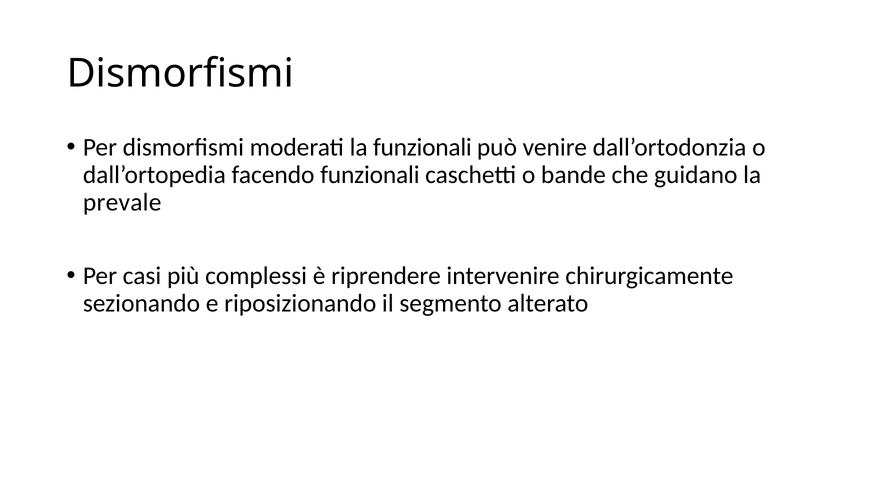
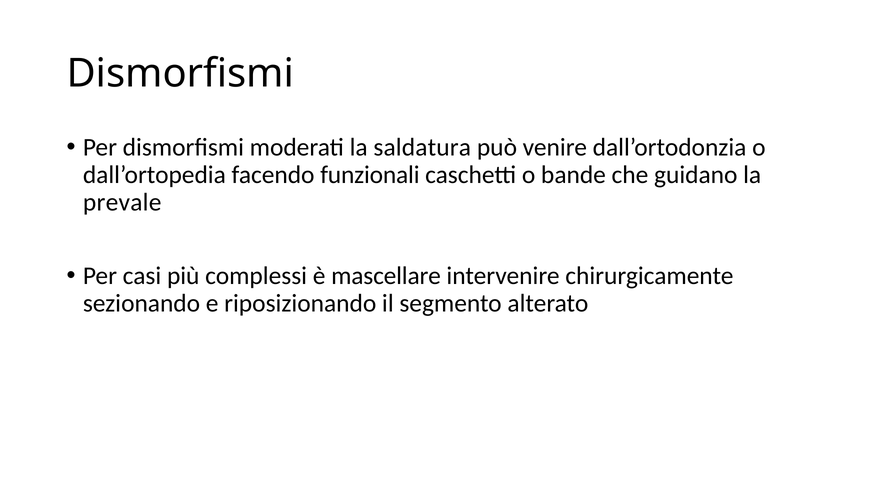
la funzionali: funzionali -> saldatura (422, 148)
riprendere: riprendere -> mascellare (386, 276)
